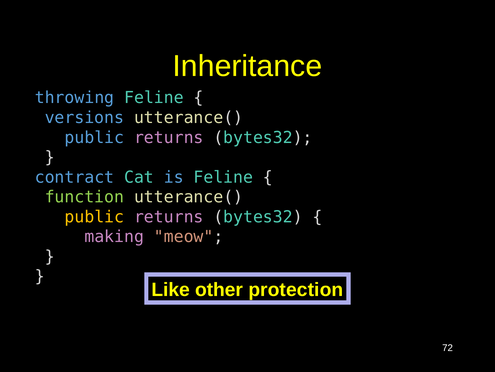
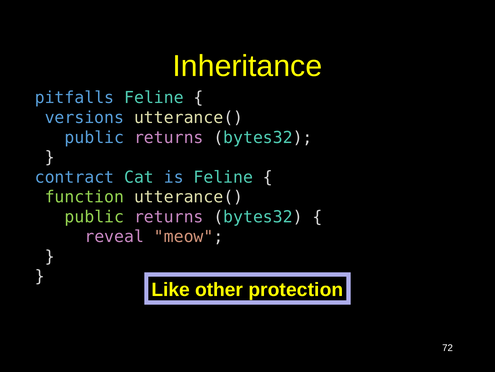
throwing: throwing -> pitfalls (75, 98)
public colour: yellow -> light green (94, 216)
making: making -> reveal (114, 236)
